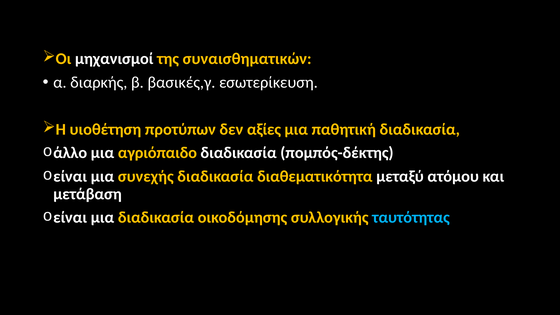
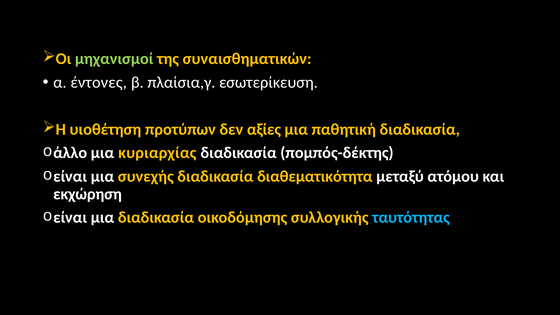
μηχανισμοί colour: white -> light green (114, 59)
διαρκής: διαρκής -> έντονες (99, 82)
βασικές,γ: βασικές,γ -> πλαίσια,γ (181, 82)
αγριόπαιδο: αγριόπαιδο -> κυριαρχίας (157, 153)
μετάβαση: μετάβαση -> εκχώρηση (87, 194)
